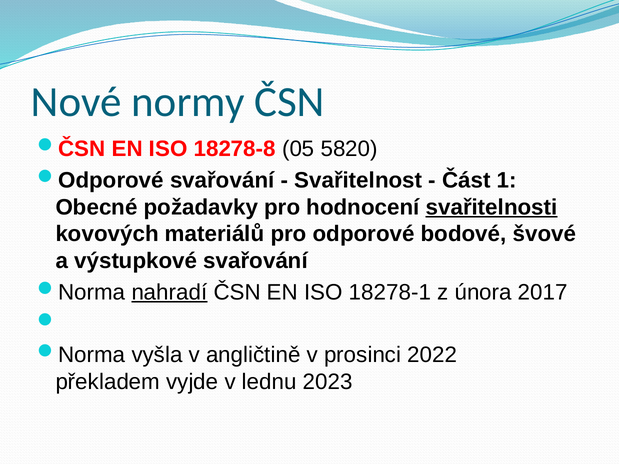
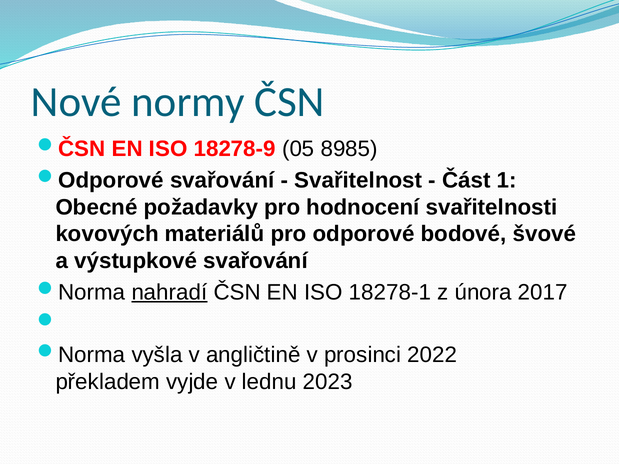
18278-8: 18278-8 -> 18278-9 (235, 149)
5820: 5820 -> 8985 (349, 149)
svařitelnosti underline: present -> none (492, 207)
